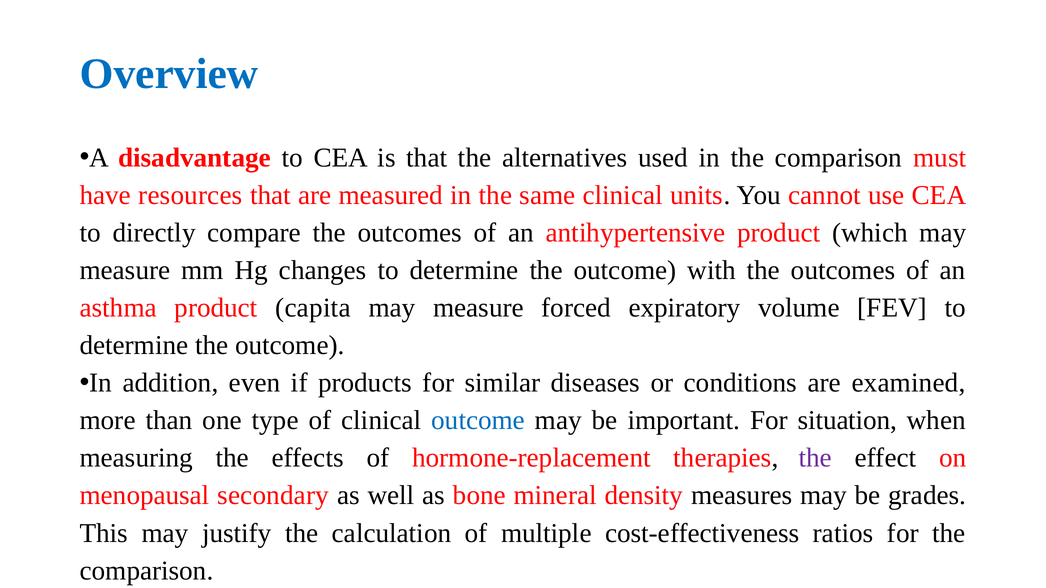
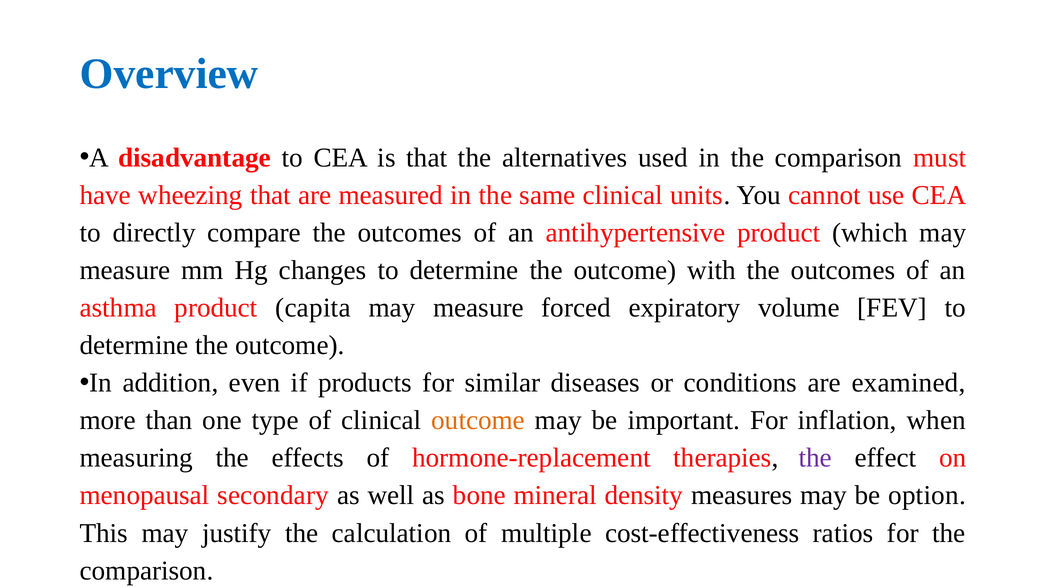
resources: resources -> wheezing (191, 195)
outcome colour: blue -> orange (478, 421)
situation: situation -> inflation (847, 421)
grades: grades -> option (927, 496)
